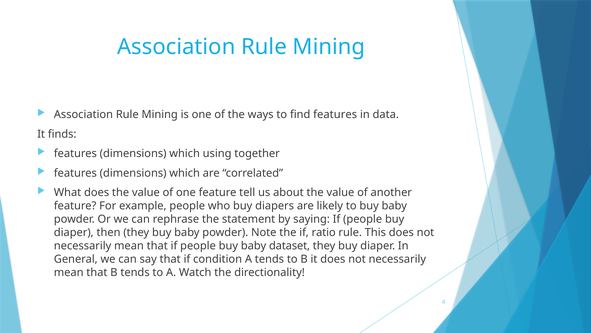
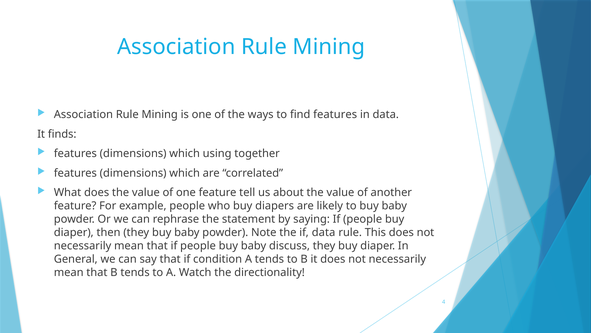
if ratio: ratio -> data (324, 232)
dataset: dataset -> discuss (289, 245)
